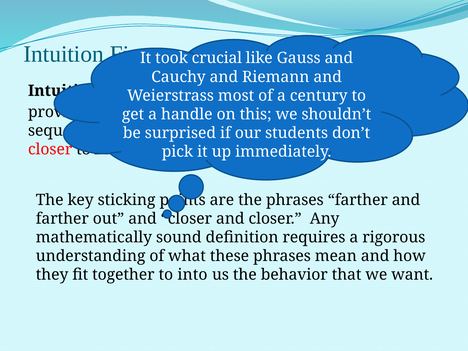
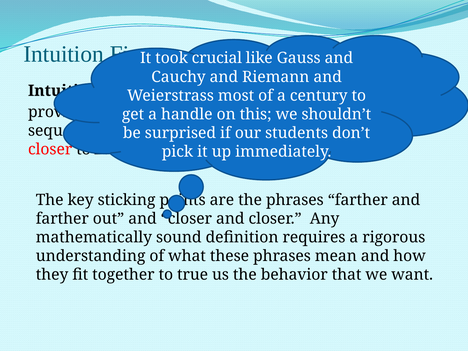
into: into -> true (193, 275)
